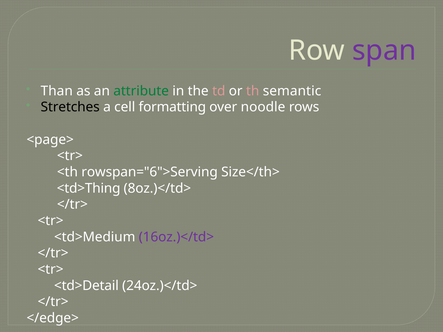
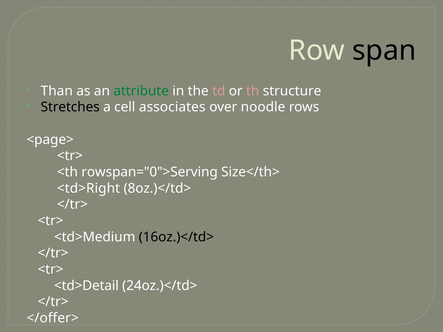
span colour: purple -> black (384, 50)
semantic: semantic -> structure (292, 91)
formatting: formatting -> associates (172, 107)
rowspan="6">Serving: rowspan="6">Serving -> rowspan="0">Serving (150, 172)
<td>Thing: <td>Thing -> <td>Right (88, 188)
16oz.)</td> colour: purple -> black (176, 237)
</edge>: </edge> -> </offer> (53, 318)
